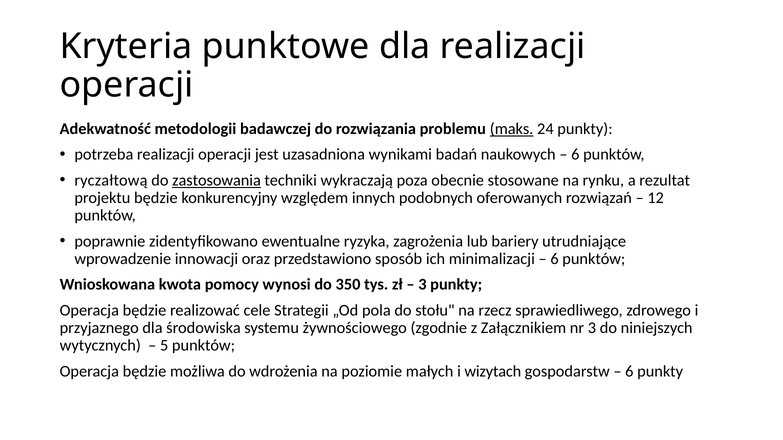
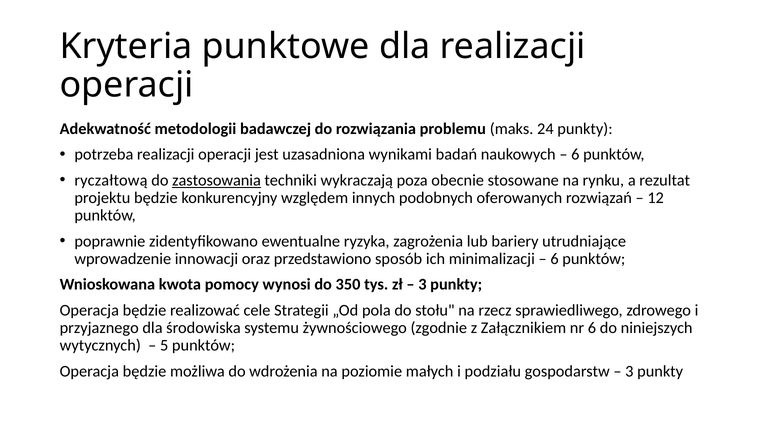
maks underline: present -> none (512, 129)
nr 3: 3 -> 6 (592, 328)
wizytach: wizytach -> podziału (493, 372)
6: 6 -> 3 (629, 372)
